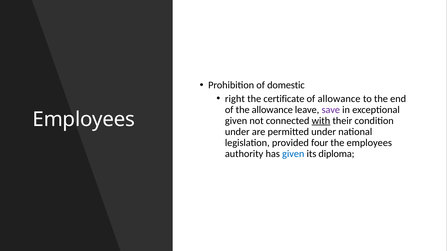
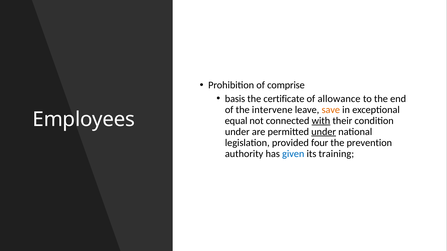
domestic: domestic -> comprise (286, 85)
right: right -> basis (235, 99)
the allowance: allowance -> intervene (272, 110)
save colour: purple -> orange (331, 110)
given: given -> equal (236, 121)
under underline: none -> present (324, 132)
the employees: employees -> prevention (369, 143)
diploma: diploma -> training (336, 154)
